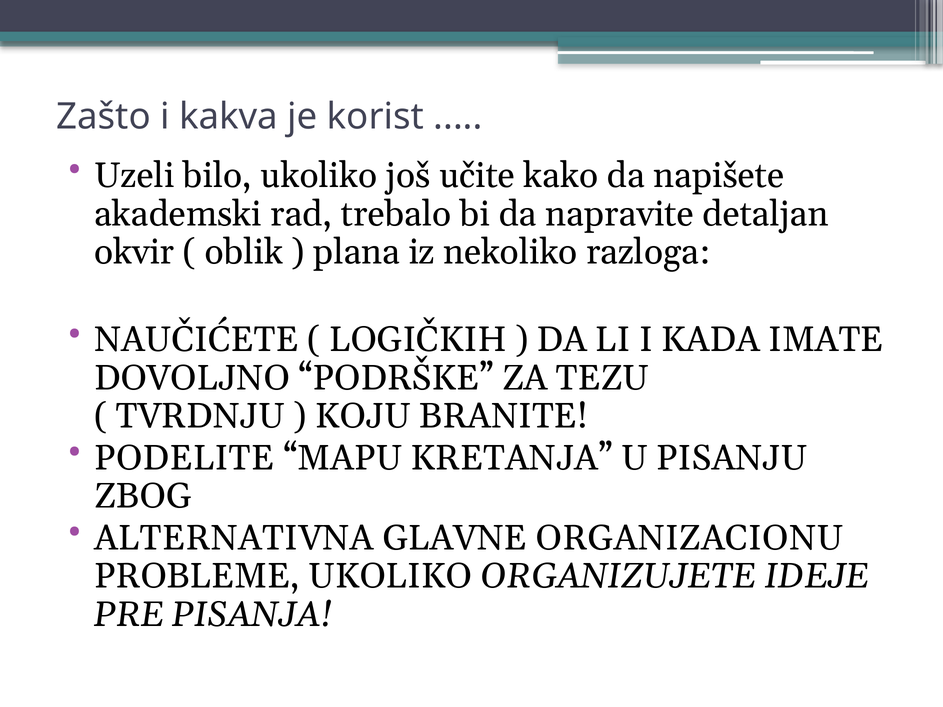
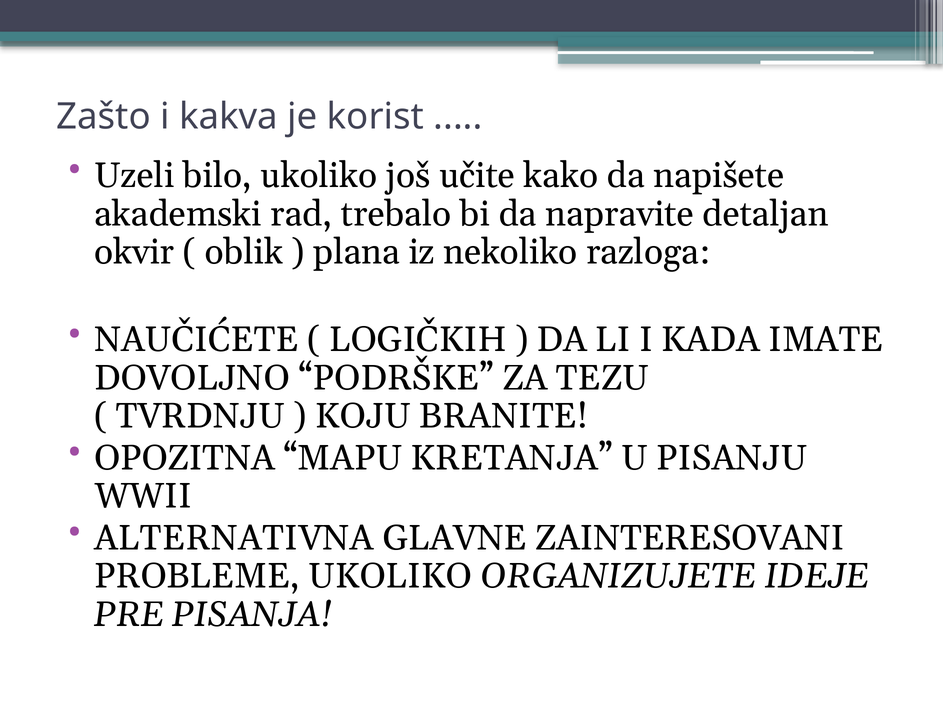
PODELITE: PODELITE -> OPOZITNA (184, 458)
ZBOG: ZBOG -> WWII (143, 496)
ORGANIZACIONU: ORGANIZACIONU -> ZAINTERESOVANI (690, 538)
